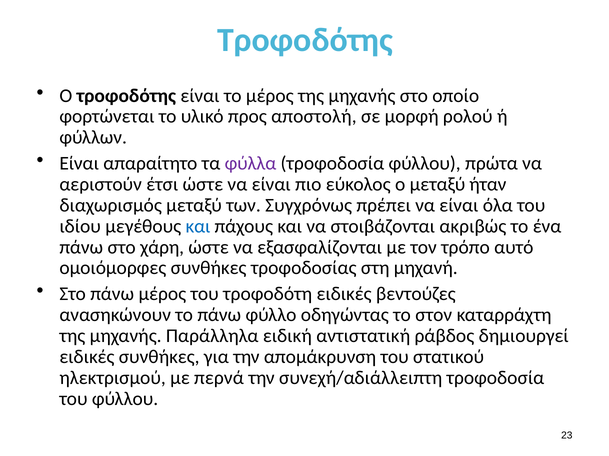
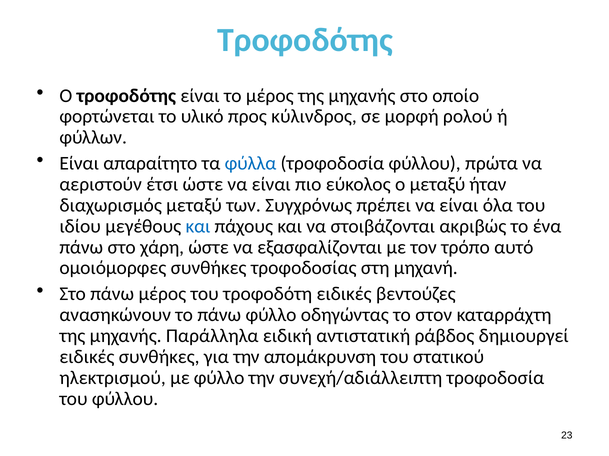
αποστολή: αποστολή -> κύλινδρος (314, 117)
φύλλα colour: purple -> blue (250, 164)
με περνά: περνά -> φύλλο (219, 378)
